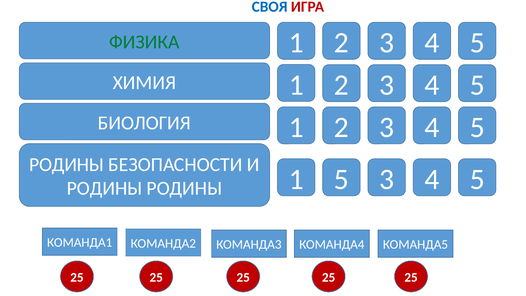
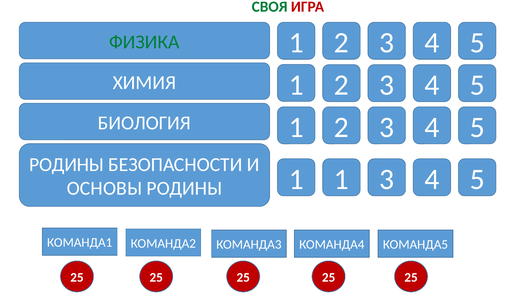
СВОЯ colour: blue -> green (270, 7)
1 5: 5 -> 1 (341, 179)
РОДИНЫ: РОДИНЫ -> ОСНОВЫ (104, 188)
